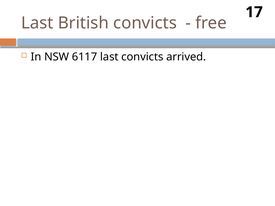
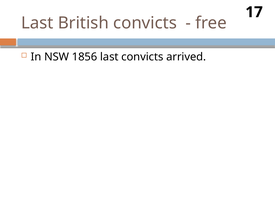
6117: 6117 -> 1856 (85, 57)
